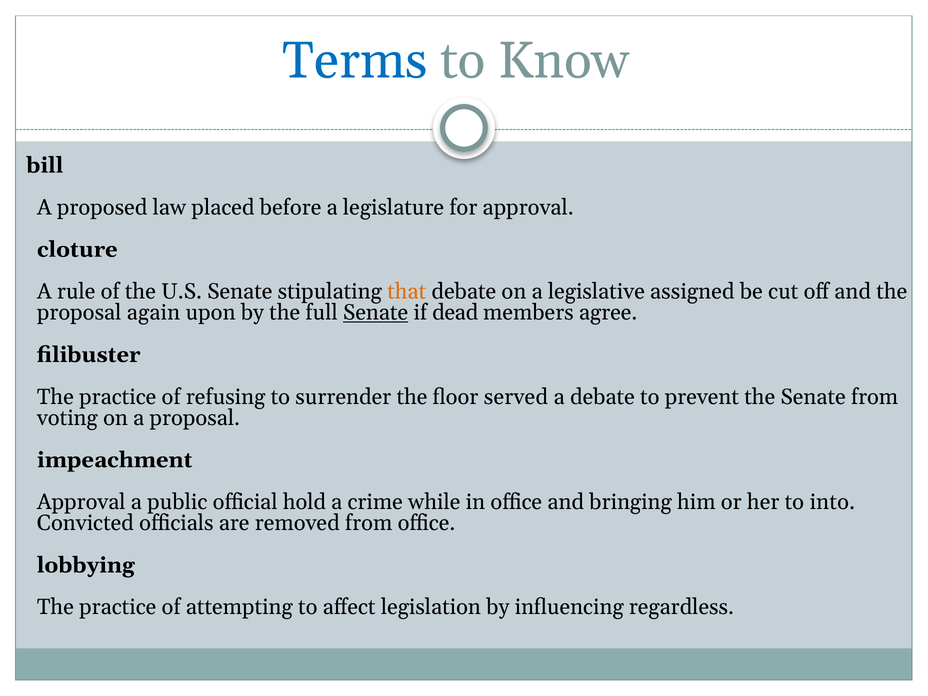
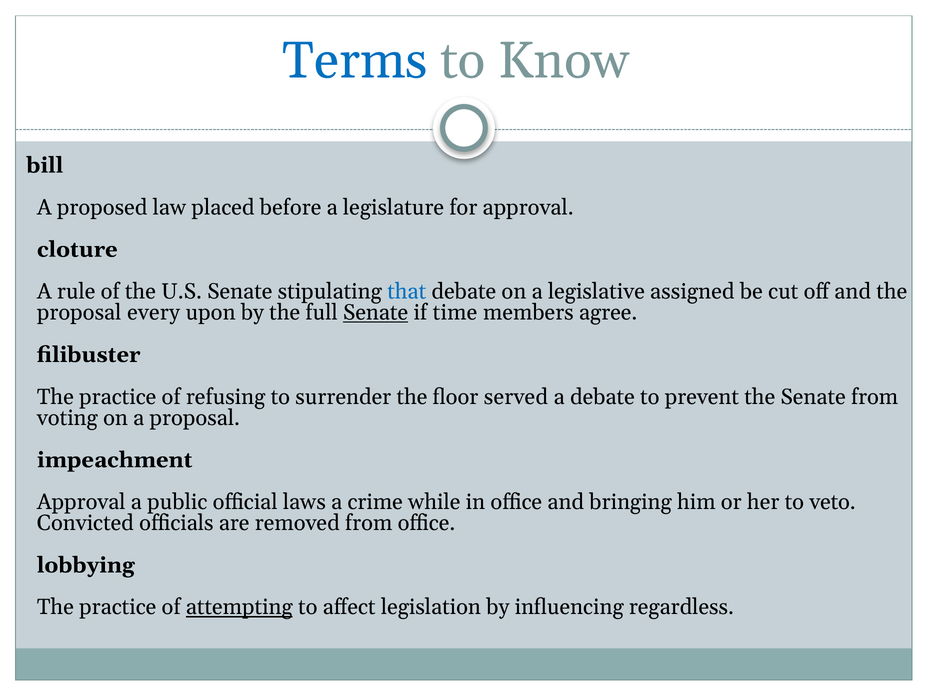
that colour: orange -> blue (407, 292)
again: again -> every (153, 313)
dead: dead -> time (455, 313)
hold: hold -> laws (304, 502)
into: into -> veto (833, 502)
attempting underline: none -> present (239, 607)
